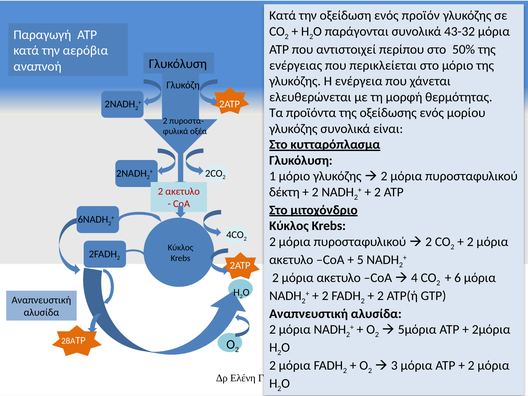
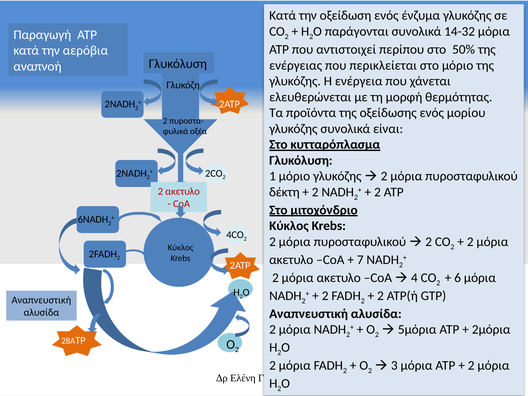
προϊόν: προϊόν -> ένζυμα (421, 16)
43-32: 43-32 -> 14-32 (460, 31)
5: 5 -> 7 (360, 260)
